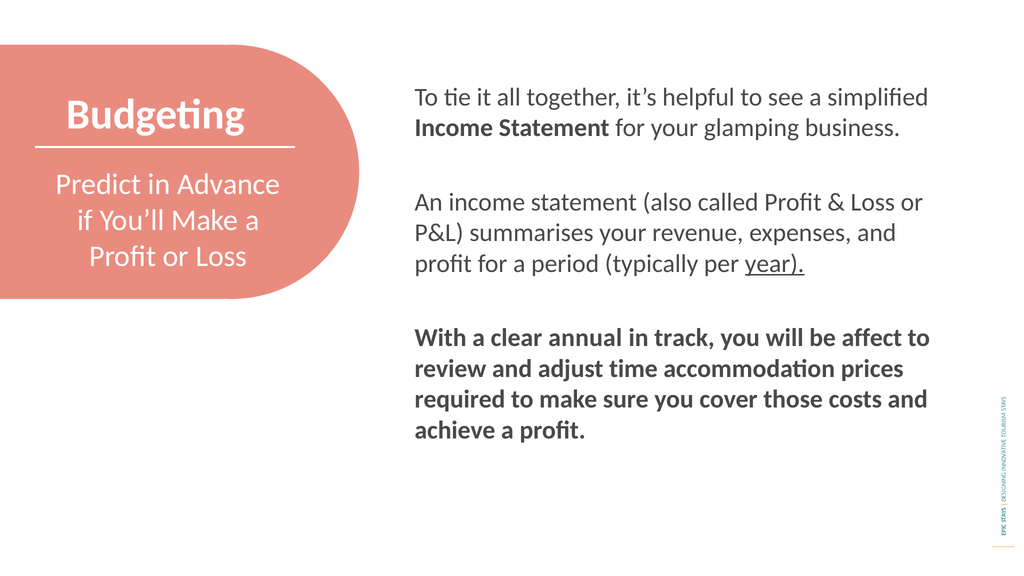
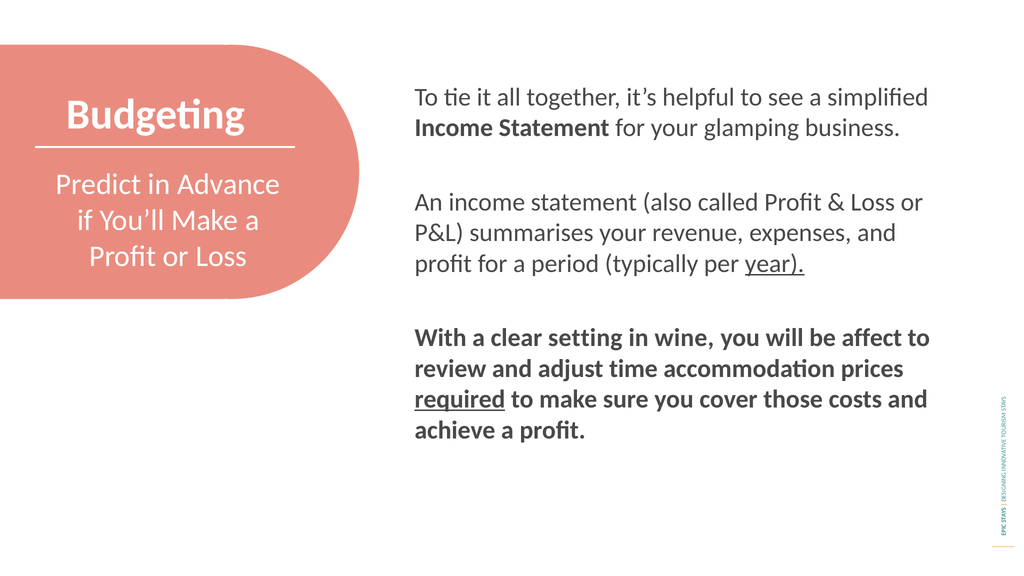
annual: annual -> setting (585, 338)
track: track -> wine (684, 338)
required underline: none -> present (460, 399)
